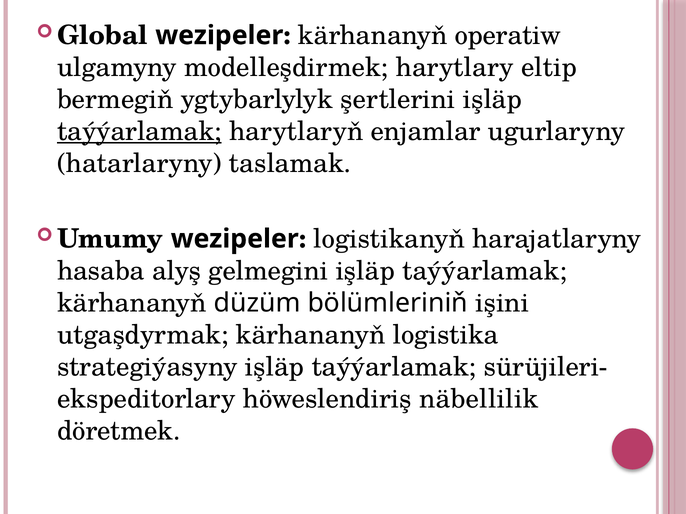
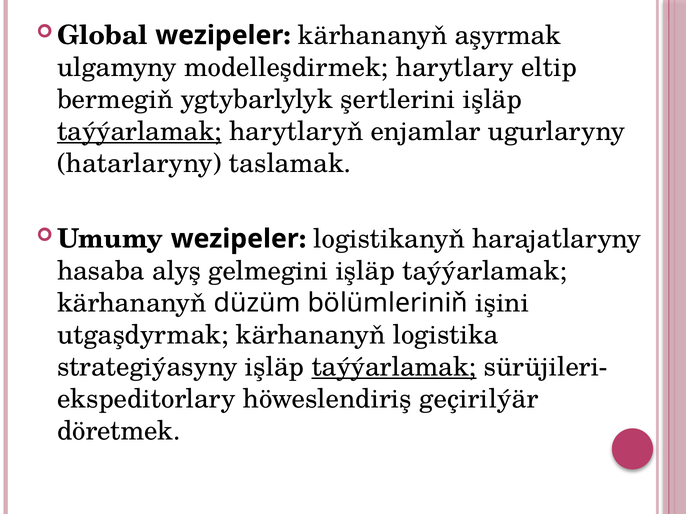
operatiw: operatiw -> aşyrmak (508, 35)
taýýarlamak underline: none -> present (394, 367)
näbellilik: näbellilik -> geçirilýär (479, 399)
